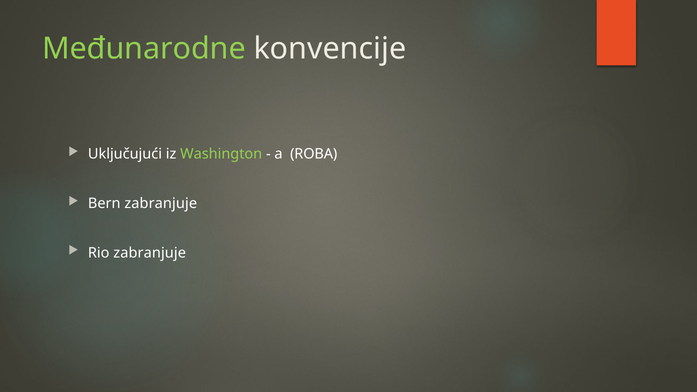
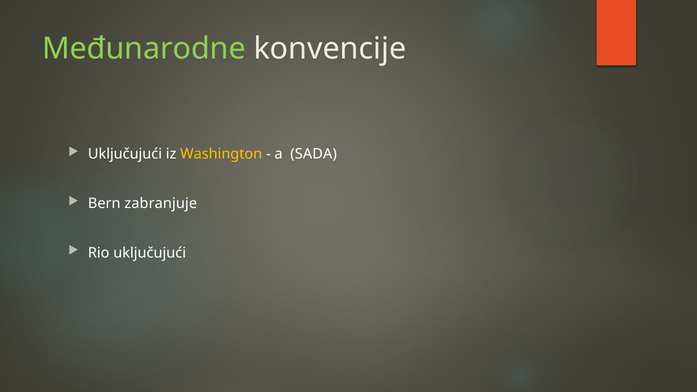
Washington colour: light green -> yellow (221, 154)
ROBA: ROBA -> SADA (314, 154)
Rio zabranjuje: zabranjuje -> uključujući (150, 253)
